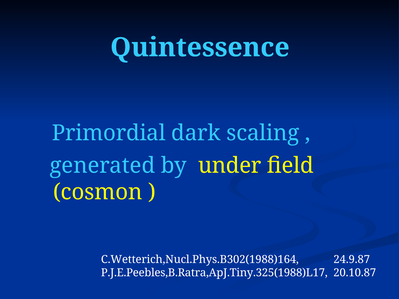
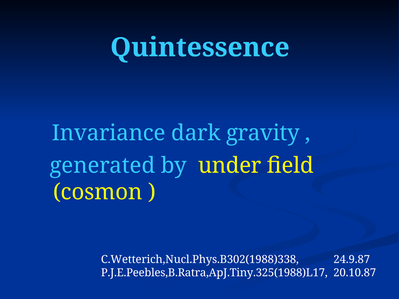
Primordial: Primordial -> Invariance (109, 133)
scaling: scaling -> gravity (263, 133)
C.Wetterich,Nucl.Phys.B302(1988)164: C.Wetterich,Nucl.Phys.B302(1988)164 -> C.Wetterich,Nucl.Phys.B302(1988)338 (200, 260)
